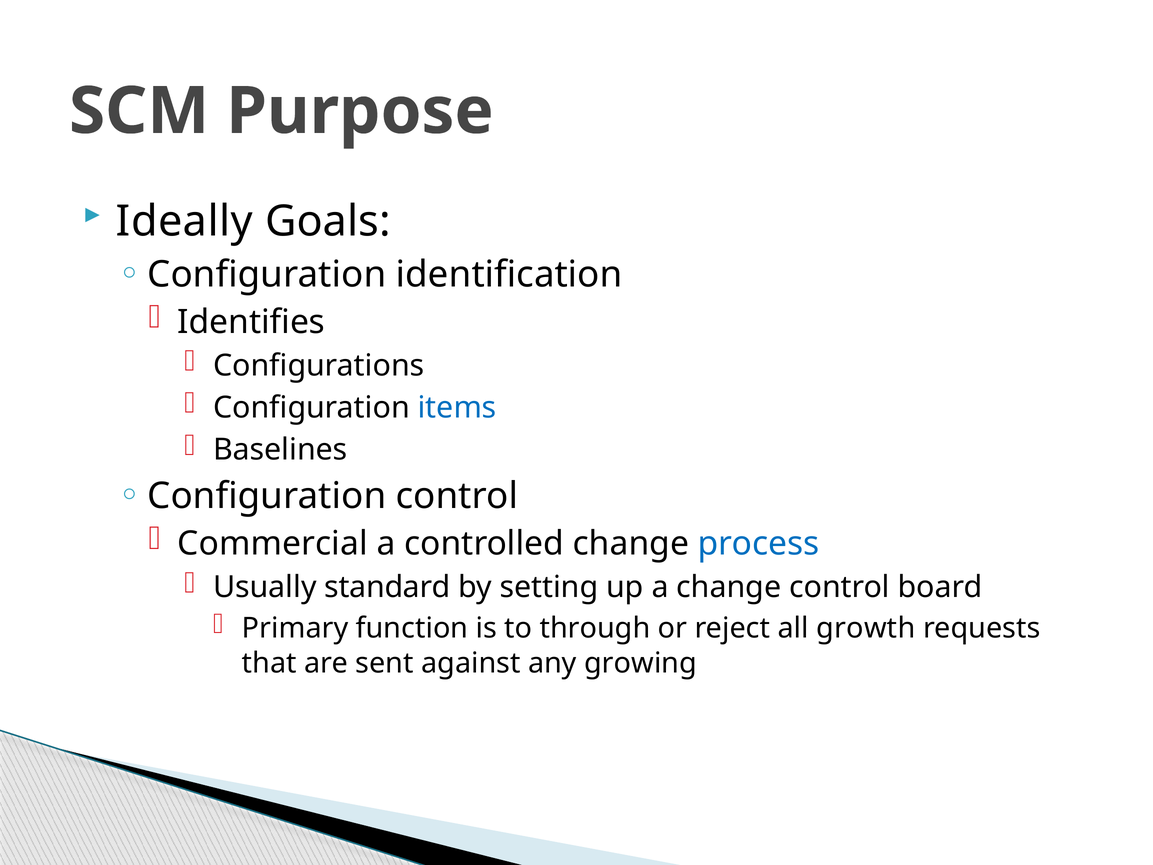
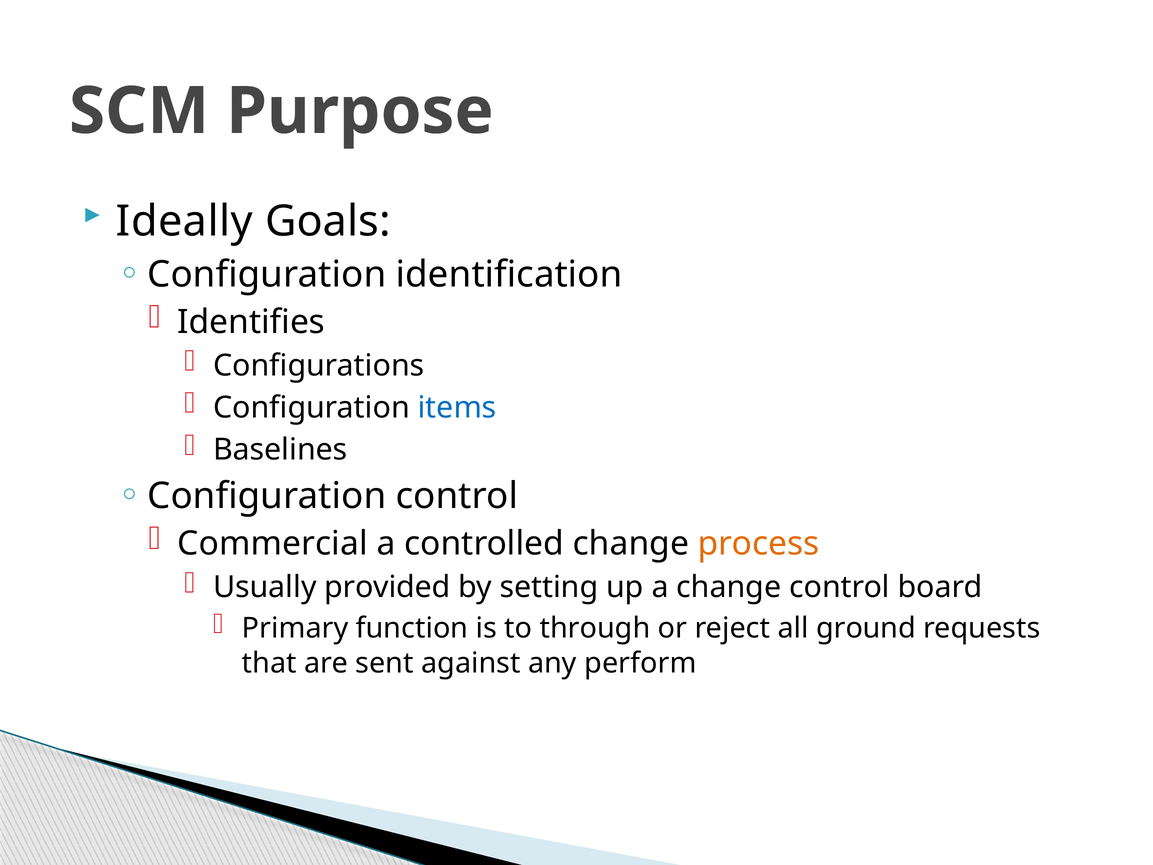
process colour: blue -> orange (758, 544)
standard: standard -> provided (387, 587)
growth: growth -> ground (866, 628)
growing: growing -> perform (641, 663)
